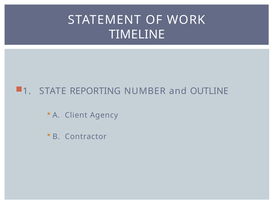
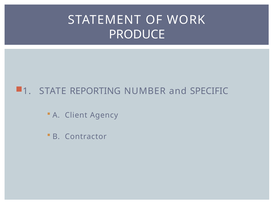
TIMELINE: TIMELINE -> PRODUCE (137, 35)
OUTLINE: OUTLINE -> SPECIFIC (209, 91)
